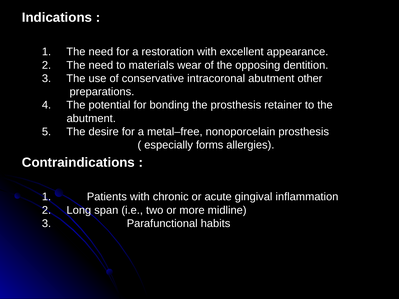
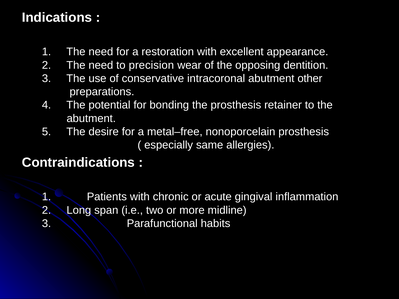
materials: materials -> precision (151, 65)
forms: forms -> same (210, 145)
